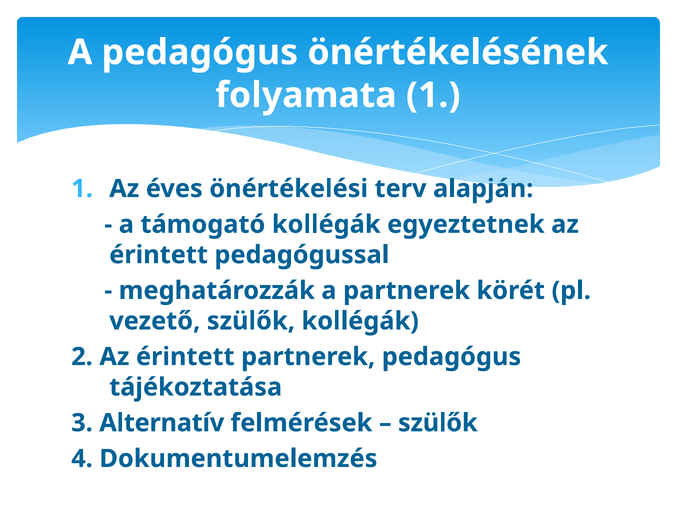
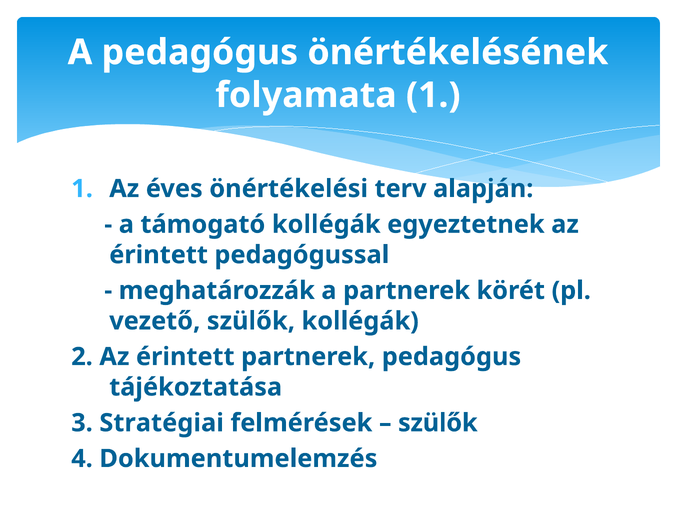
Alternatív: Alternatív -> Stratégiai (162, 423)
